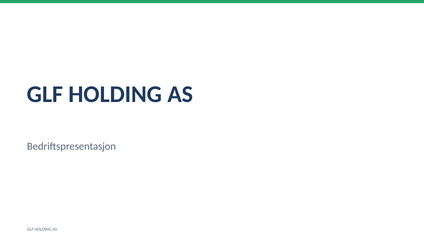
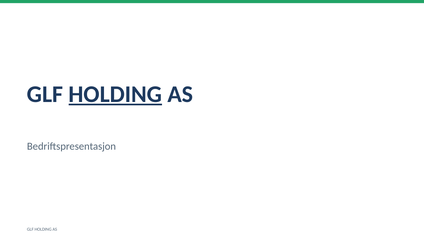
HOLDING underline: none -> present (115, 94)
